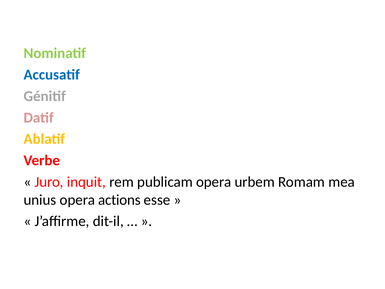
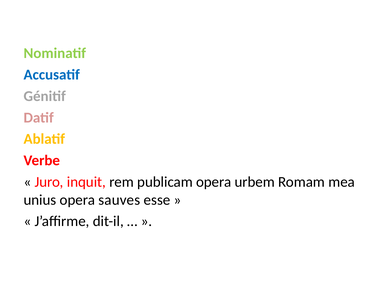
actions: actions -> sauves (119, 200)
